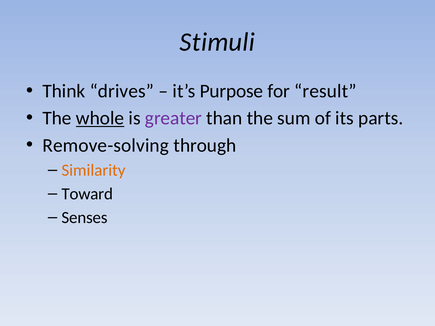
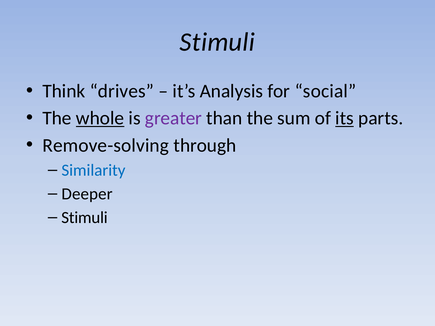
Purpose: Purpose -> Analysis (231, 91)
result: result -> social (325, 91)
its underline: none -> present (345, 118)
Similarity colour: orange -> blue (93, 170)
Toward: Toward -> Deeper (87, 194)
Senses: Senses -> Stimuli (84, 218)
